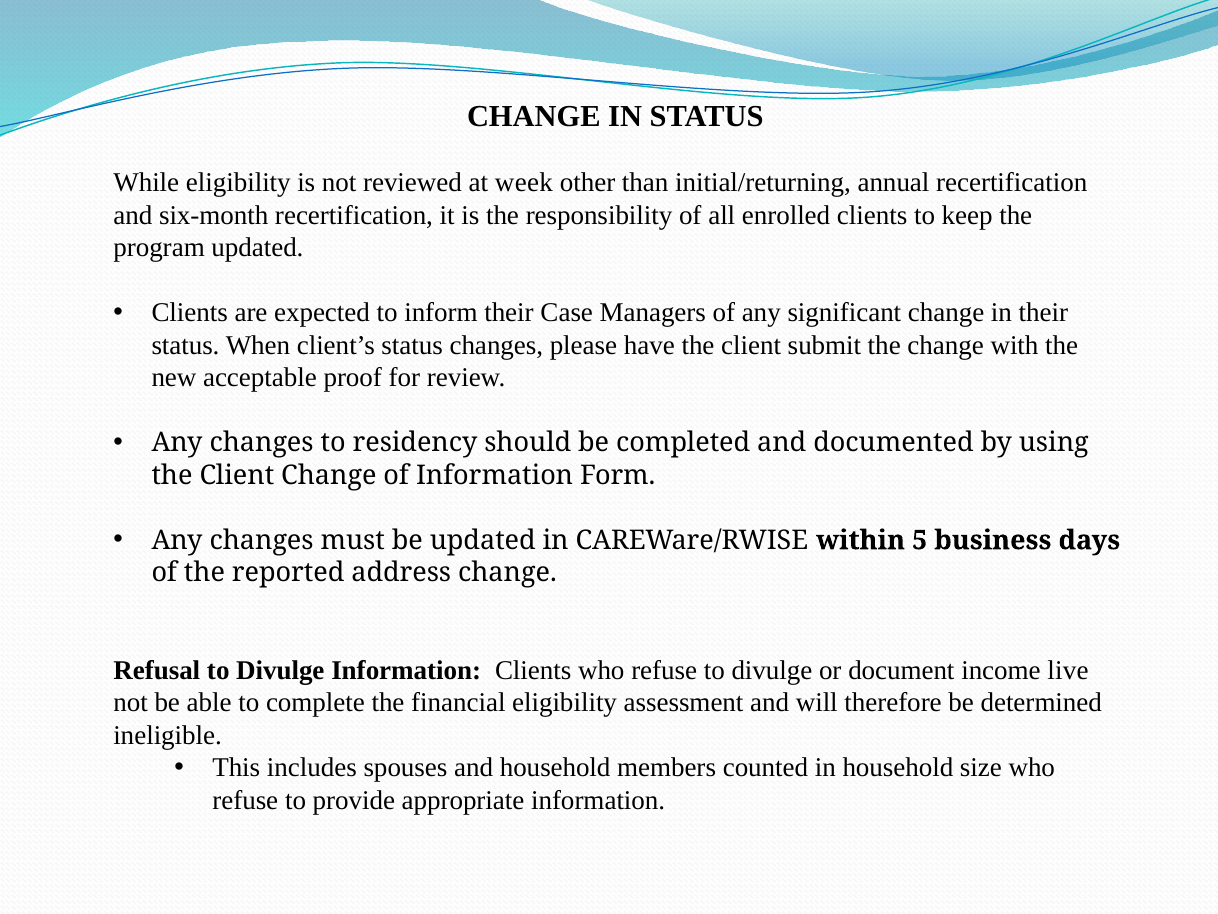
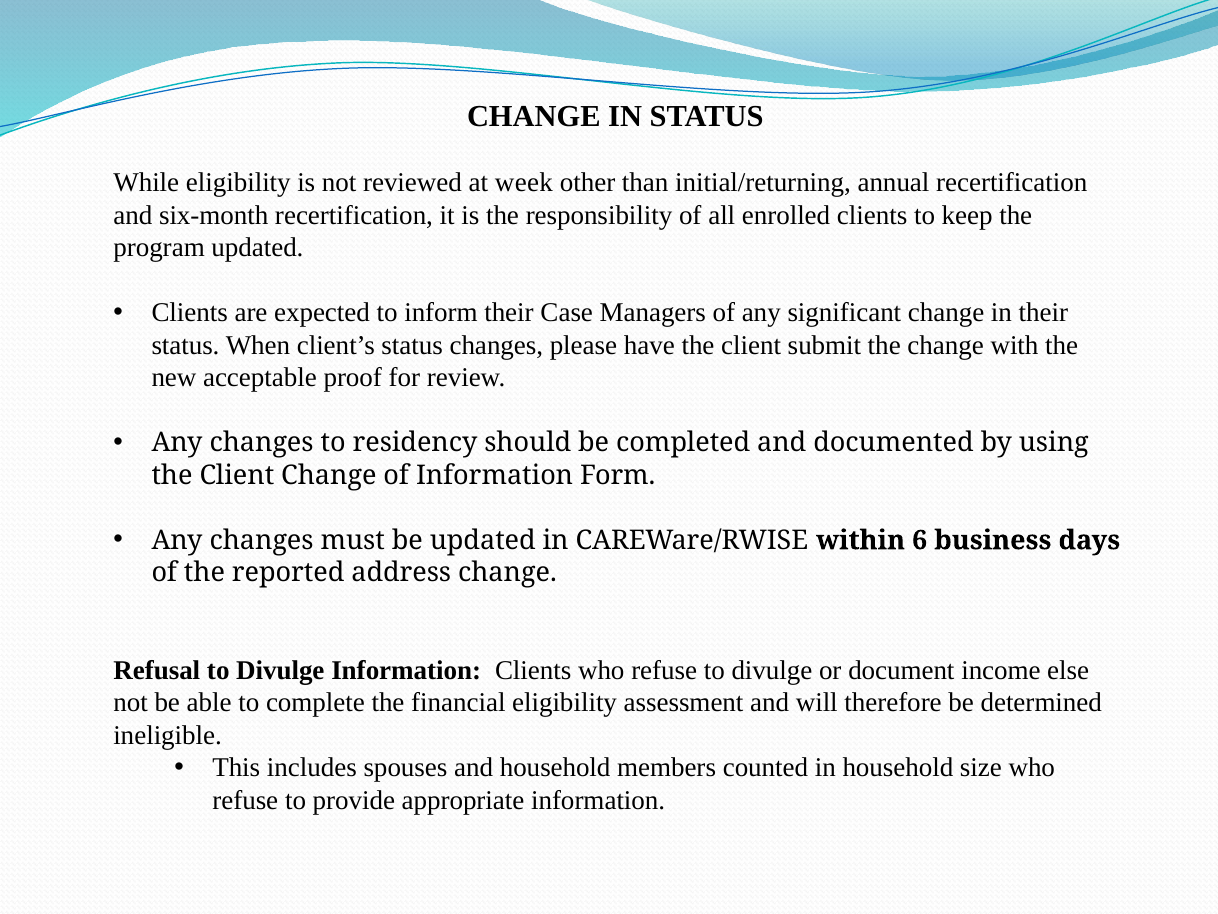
5: 5 -> 6 (920, 540)
live: live -> else (1068, 670)
